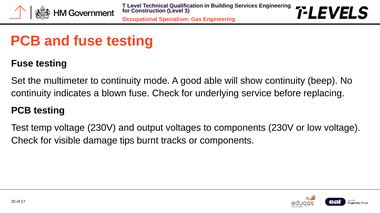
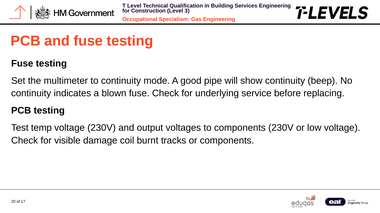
able: able -> pipe (213, 81)
tips: tips -> coil (127, 140)
